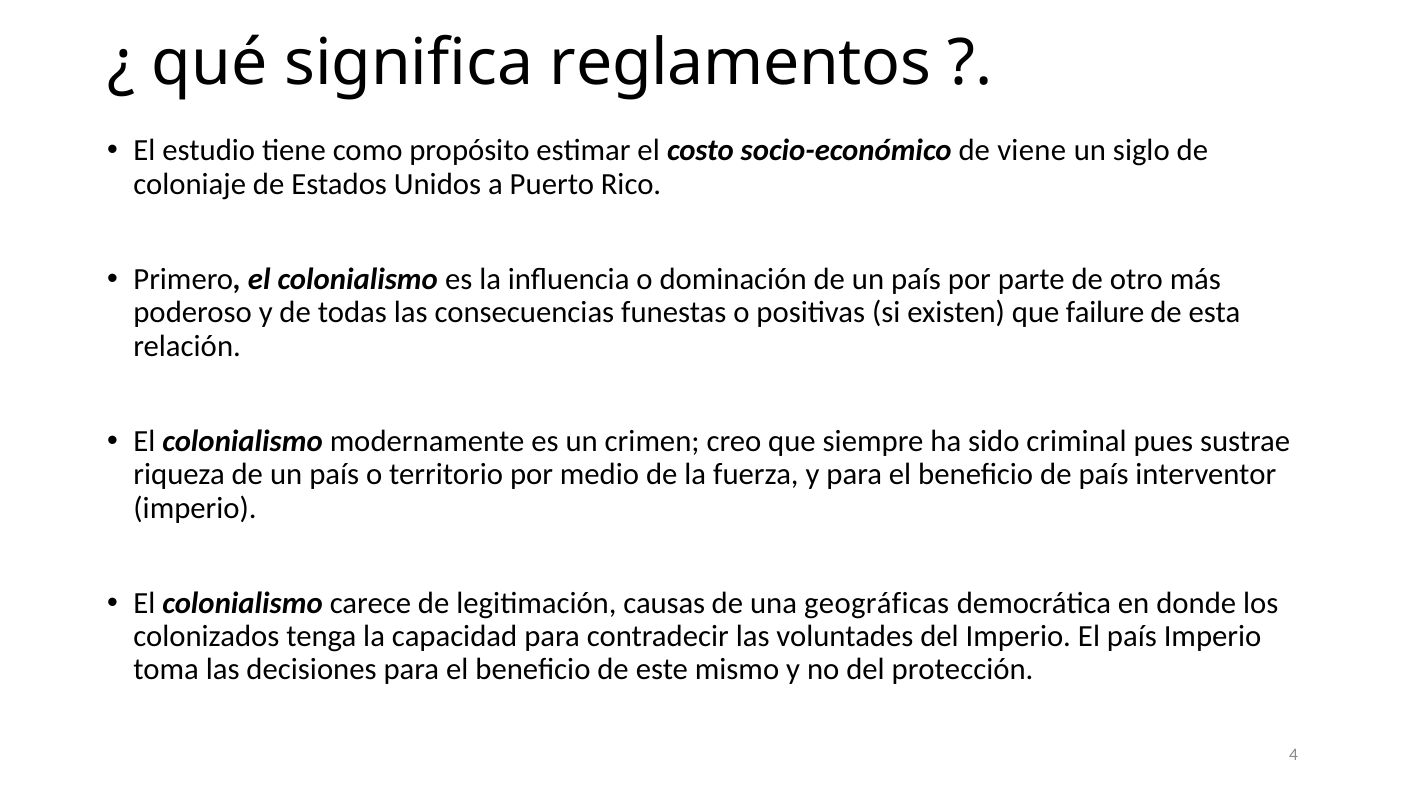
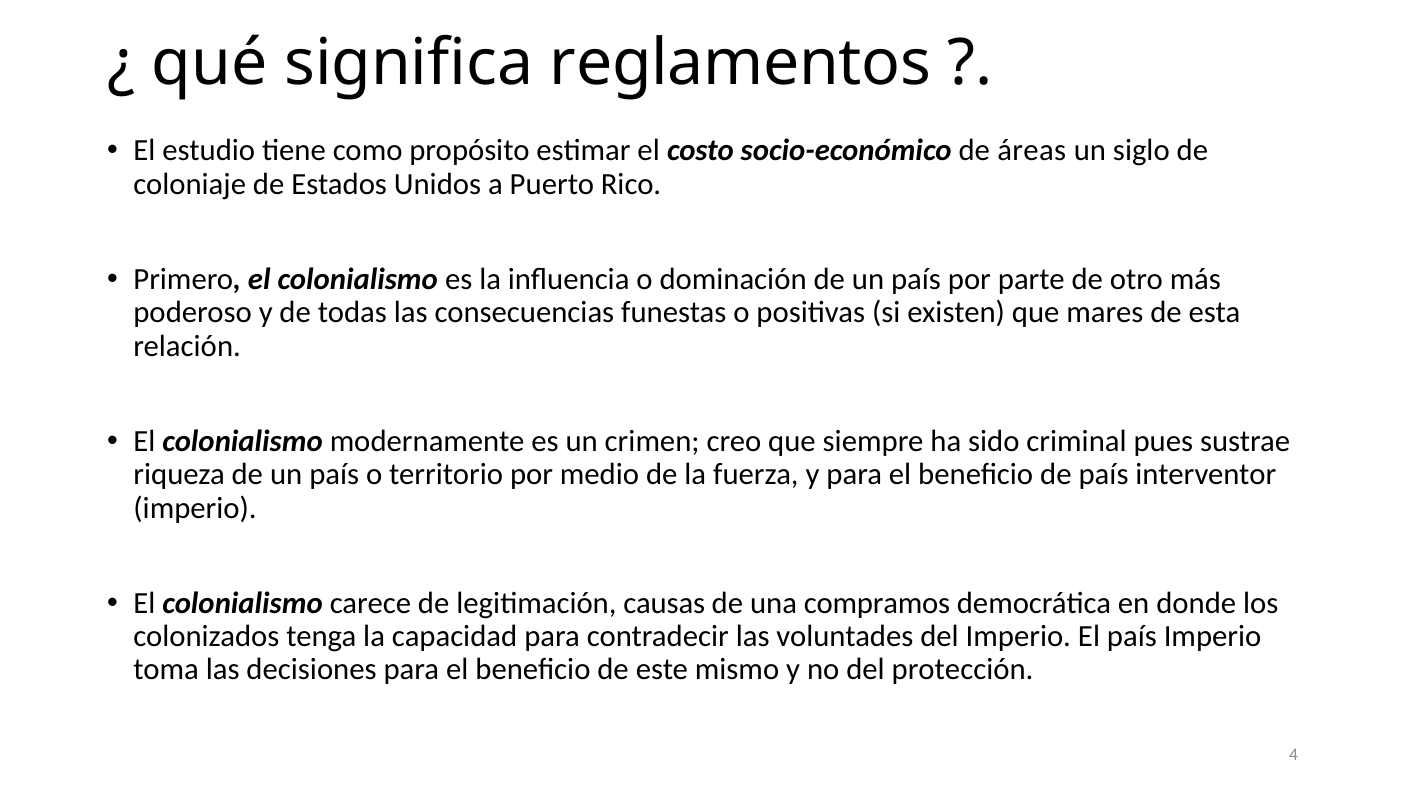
viene: viene -> áreas (1032, 151)
failure: failure -> mares (1105, 313)
geográficas: geográficas -> compramos (877, 604)
